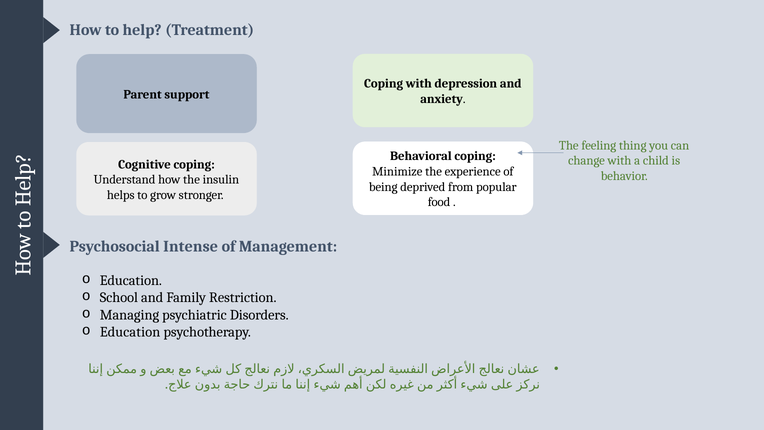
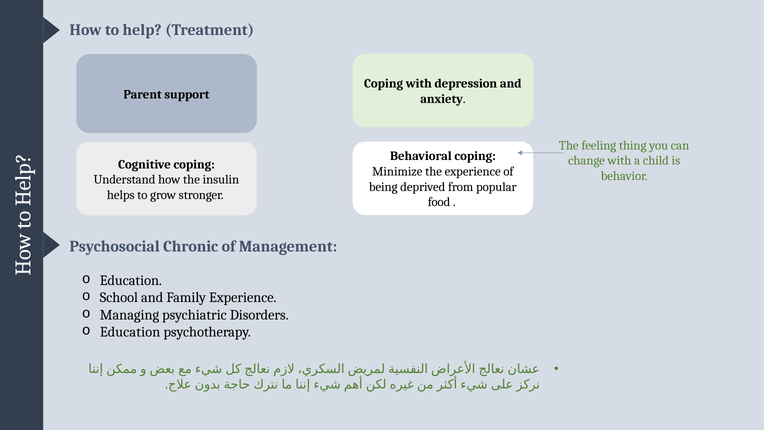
Intense: Intense -> Chronic (191, 246)
Family Restriction: Restriction -> Experience (243, 297)
